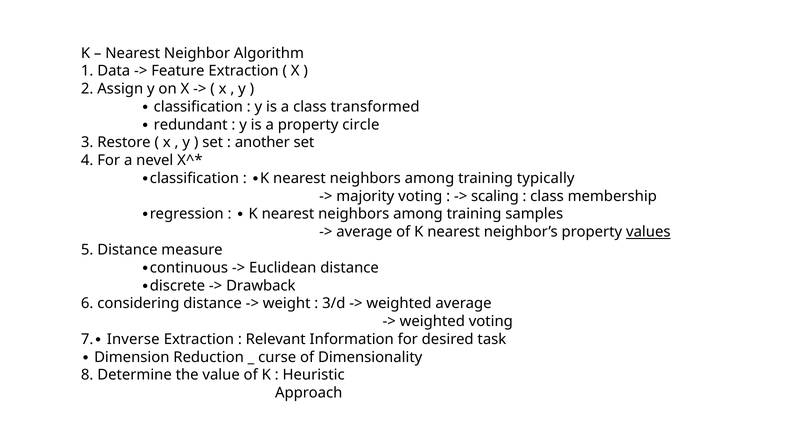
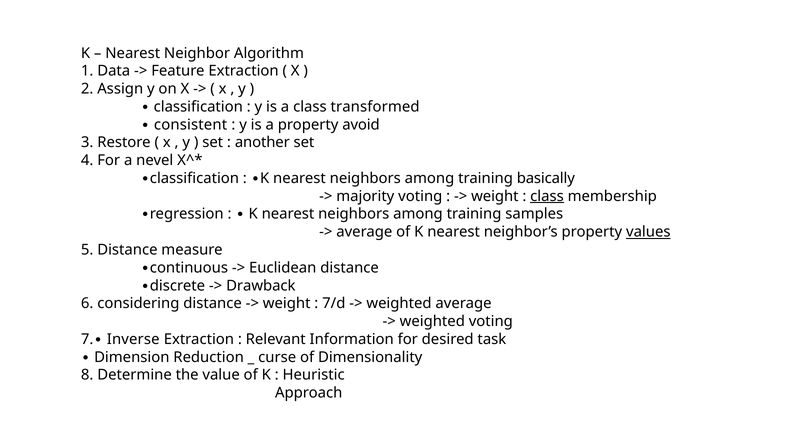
redundant: redundant -> consistent (191, 125)
circle: circle -> avoid (361, 125)
typically: typically -> basically (546, 178)
scaling: scaling -> weight (495, 196)
class underline: none -> present (547, 196)
3/d: 3/d -> 7/d (334, 303)
